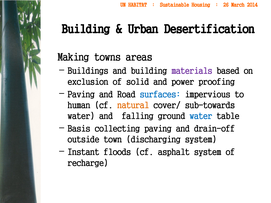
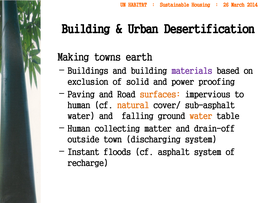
areas: areas -> earth (139, 57)
surfaces colour: blue -> orange (160, 95)
sub-towards: sub-towards -> sub-asphalt (210, 105)
water colour: blue -> orange (201, 116)
Basis: Basis -> Human (79, 129)
collecting paving: paving -> matter (158, 129)
